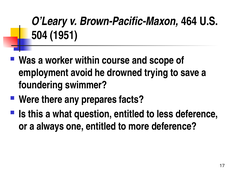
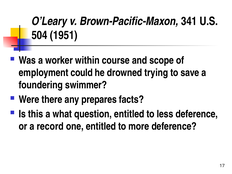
464: 464 -> 341 (189, 21)
avoid: avoid -> could (82, 73)
always: always -> record (50, 126)
